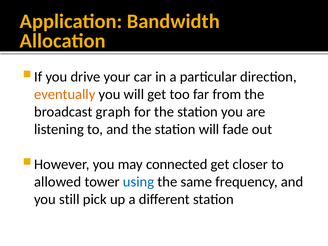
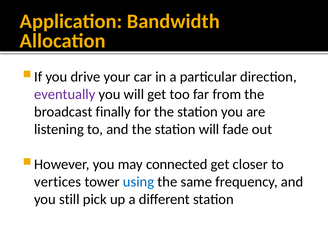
eventually colour: orange -> purple (65, 94)
graph: graph -> finally (113, 112)
allowed: allowed -> vertices (58, 182)
